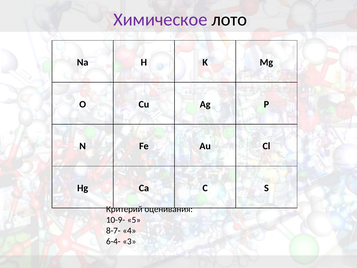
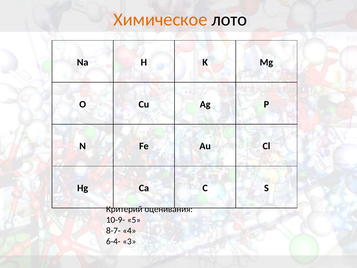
Химическое colour: purple -> orange (160, 20)
